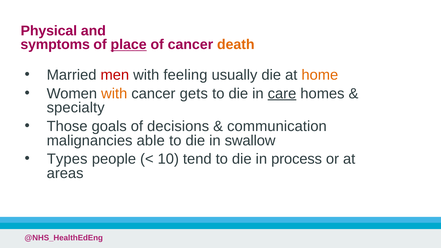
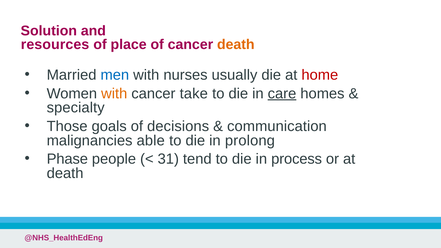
Physical: Physical -> Solution (49, 31)
symptoms: symptoms -> resources (55, 45)
place underline: present -> none (129, 45)
men colour: red -> blue (115, 75)
feeling: feeling -> nurses (185, 75)
home colour: orange -> red (320, 75)
gets: gets -> take (194, 94)
swallow: swallow -> prolong (250, 141)
Types: Types -> Phase (67, 159)
10: 10 -> 31 (168, 159)
areas: areas -> death (65, 173)
